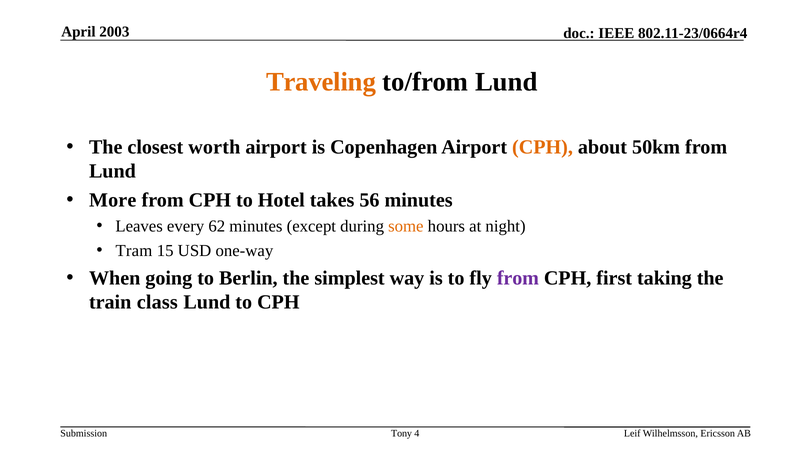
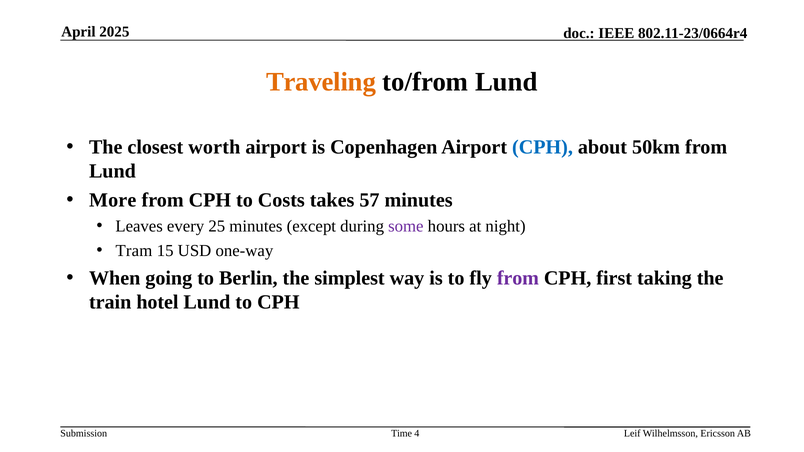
2003: 2003 -> 2025 (114, 32)
CPH colour: orange -> blue (543, 147)
Hotel: Hotel -> Costs (281, 200)
56: 56 -> 57 (369, 200)
62: 62 -> 25 (217, 226)
some colour: orange -> purple (406, 226)
class: class -> hotel (157, 302)
Tony: Tony -> Time (402, 434)
